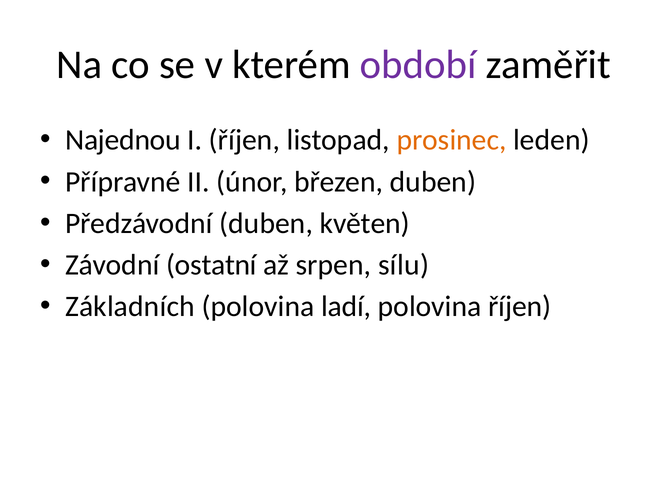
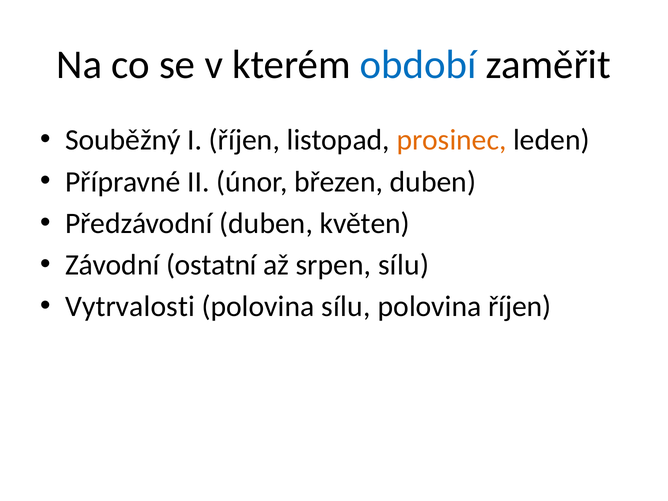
období colour: purple -> blue (418, 65)
Najednou: Najednou -> Souběžný (123, 140)
Základních: Základních -> Vytrvalosti (130, 306)
polovina ladí: ladí -> sílu (346, 306)
